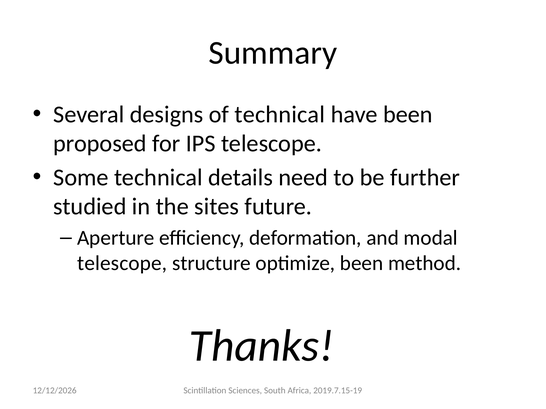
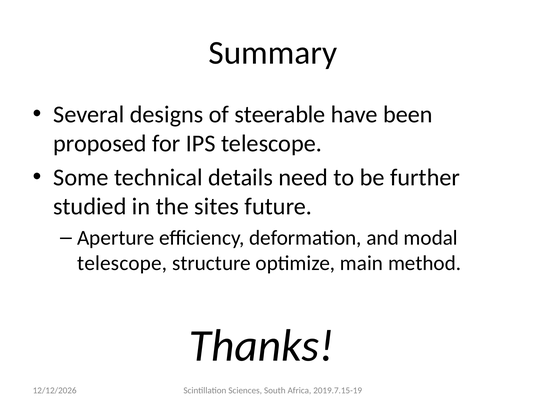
of technical: technical -> steerable (280, 115)
optimize been: been -> main (362, 264)
